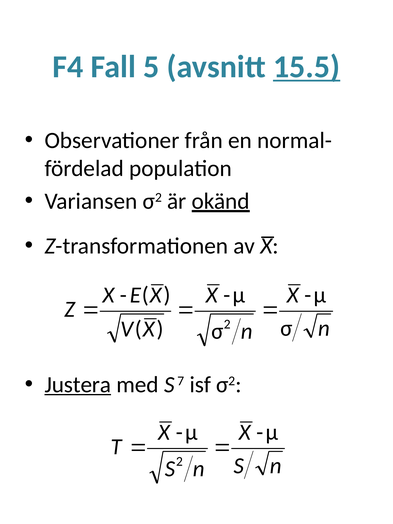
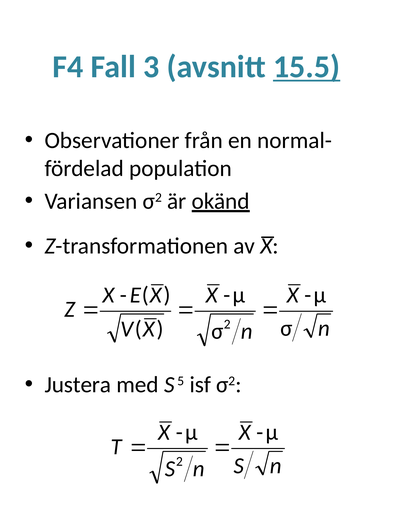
5: 5 -> 3 (151, 67)
Justera underline: present -> none (78, 385)
7: 7 -> 5 (181, 381)
